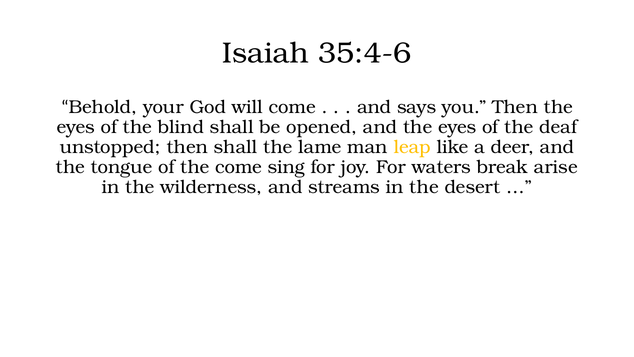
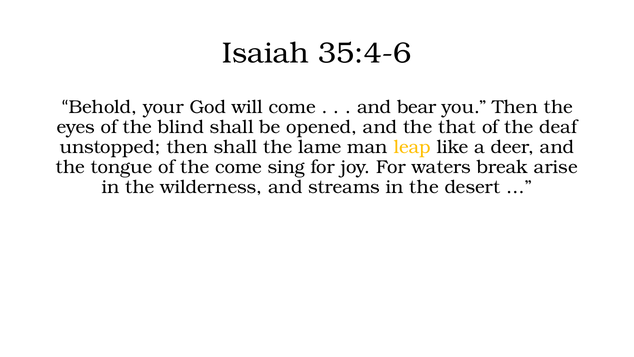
says: says -> bear (417, 107)
and the eyes: eyes -> that (457, 127)
